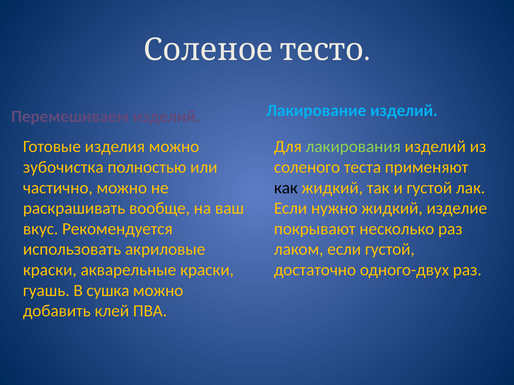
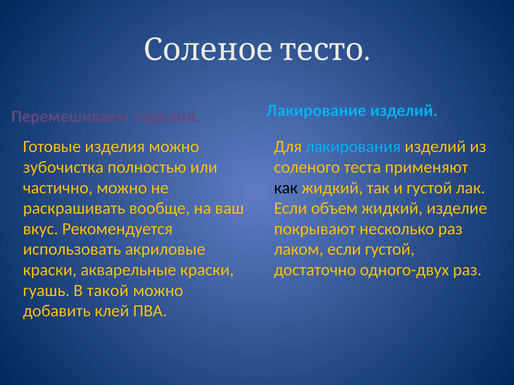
лакирования colour: light green -> light blue (353, 147)
нужно: нужно -> объем (334, 209)
сушка: сушка -> такой (108, 291)
